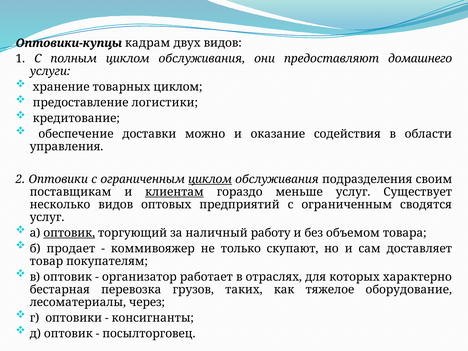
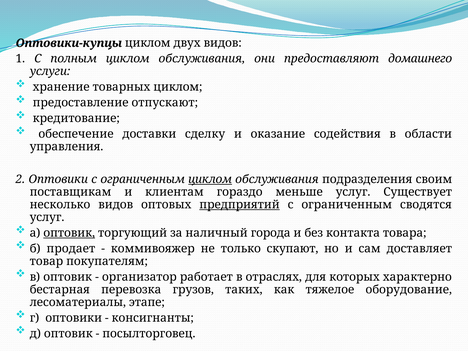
Оптовики-купцы кадрам: кадрам -> циклом (148, 43)
логистики: логистики -> отпускают (165, 103)
можно: можно -> сделку (205, 134)
клиентам underline: present -> none (174, 192)
предприятий underline: none -> present (240, 205)
работу: работу -> города (271, 233)
объемом: объемом -> контакта (353, 233)
через: через -> этапе (147, 302)
